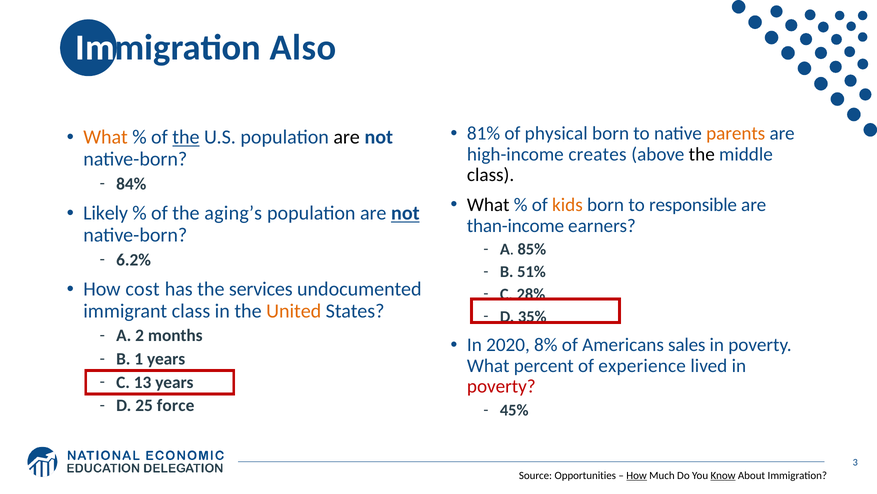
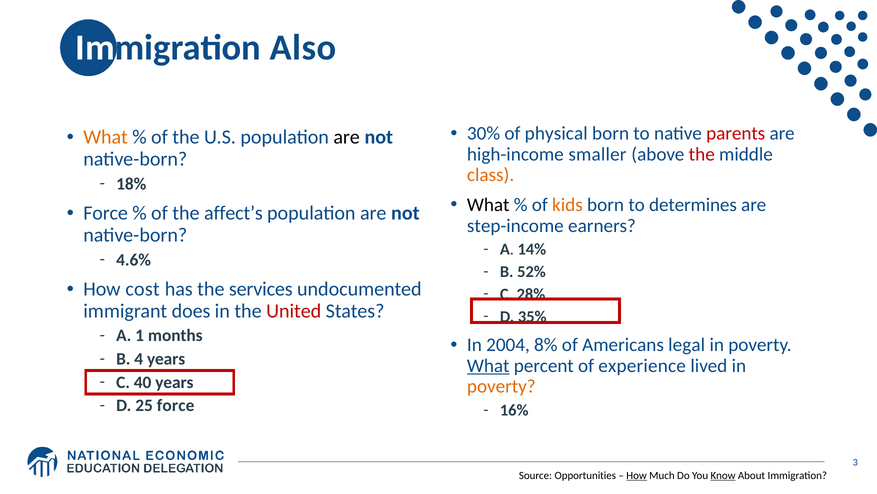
81%: 81% -> 30% (484, 133)
parents colour: orange -> red (736, 133)
the underline: present -> none (186, 137)
creates: creates -> smaller (597, 154)
the colour: black -> red (702, 154)
class colour: black -> orange (491, 175)
84%: 84% -> 18% (131, 184)
responsible: responsible -> determines (693, 205)
Likely: Likely -> Force (106, 213)
aging’s: aging’s -> affect’s (233, 213)
not underline: present -> none (405, 213)
than-income: than-income -> step-income (515, 225)
85%: 85% -> 14% (532, 249)
6.2%: 6.2% -> 4.6% (134, 259)
51%: 51% -> 52% (531, 271)
immigrant class: class -> does (191, 310)
United colour: orange -> red (294, 310)
2: 2 -> 1 (140, 335)
2020: 2020 -> 2004 (508, 344)
sales: sales -> legal (687, 344)
1: 1 -> 4 (139, 359)
What underline: none -> present (488, 365)
13: 13 -> 40 (143, 382)
poverty colour: red -> orange (501, 386)
45%: 45% -> 16% (514, 410)
